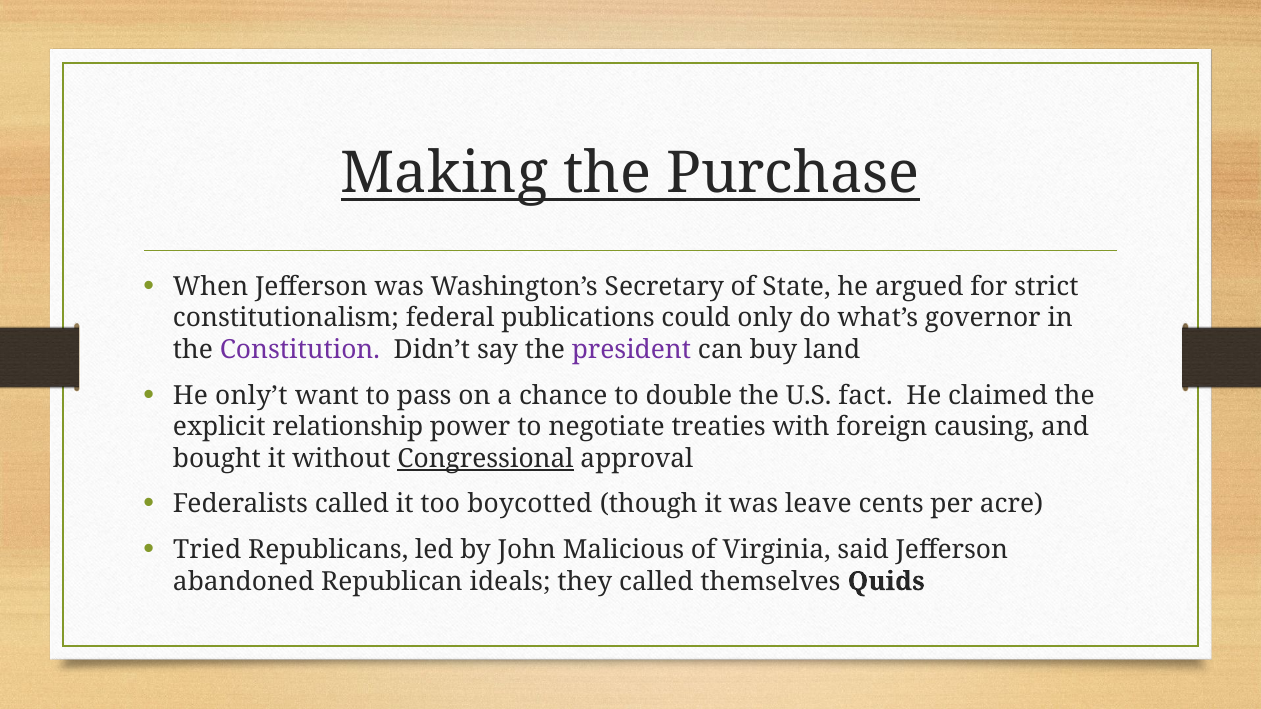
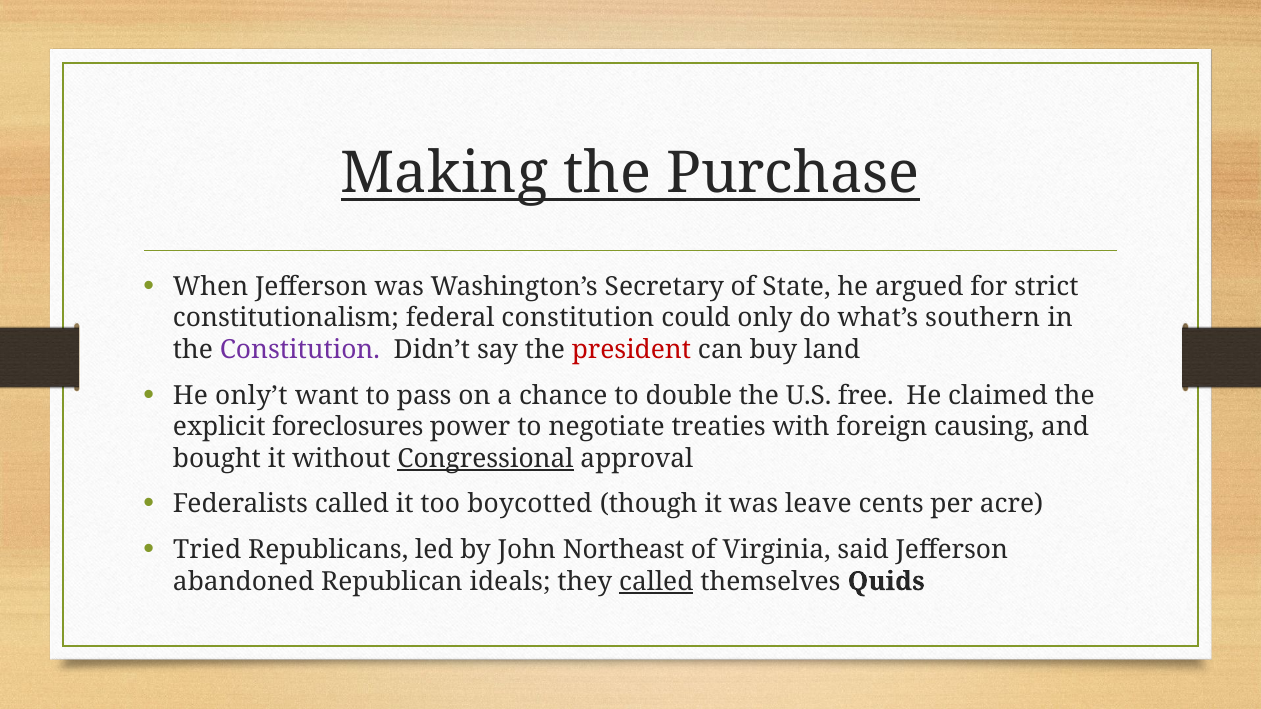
federal publications: publications -> constitution (578, 318)
governor: governor -> southern (983, 318)
president colour: purple -> red (631, 350)
fact: fact -> free (866, 396)
relationship: relationship -> foreclosures (348, 427)
Malicious: Malicious -> Northeast (624, 550)
called underline: none -> present (656, 582)
